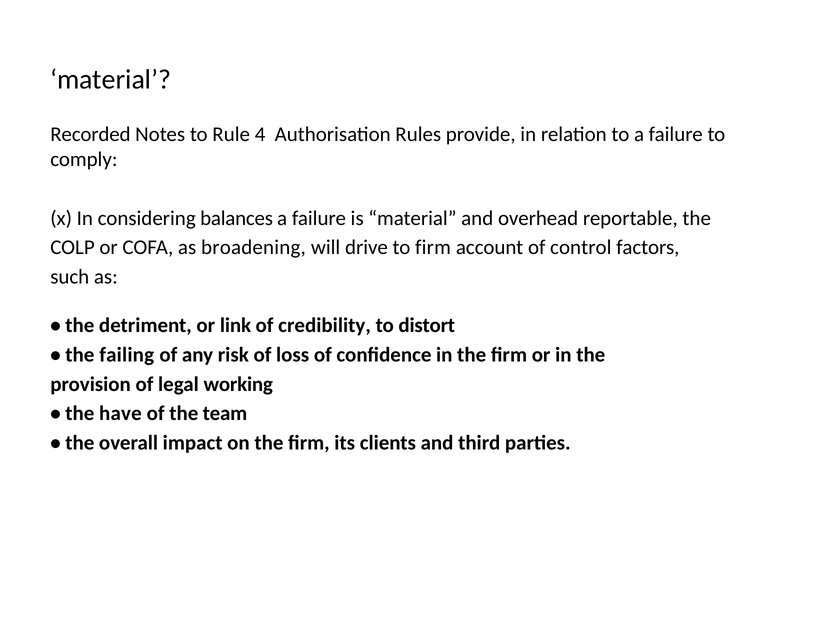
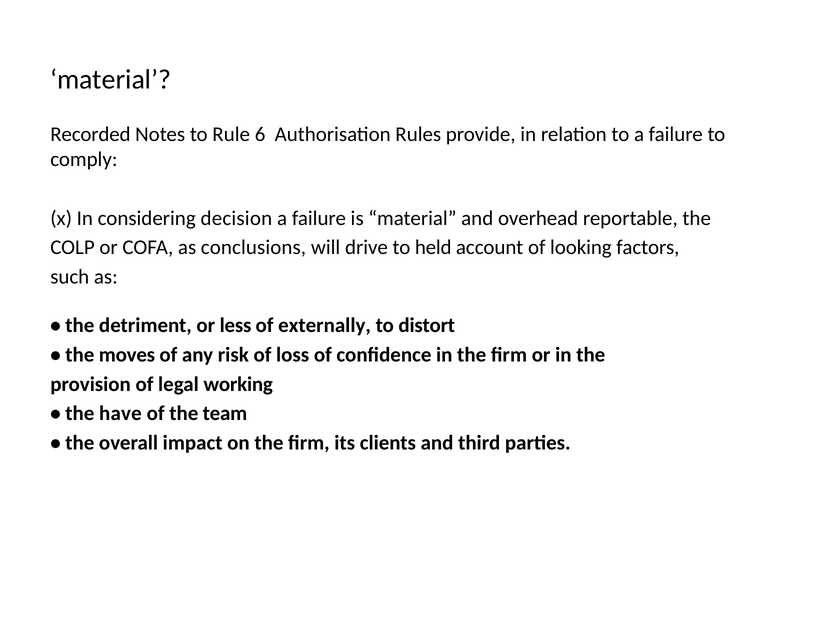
4: 4 -> 6 (260, 134)
balances: balances -> decision (236, 218)
broadening: broadening -> conclusions (253, 248)
to firm: firm -> held (433, 248)
control: control -> looking (581, 248)
link: link -> less (236, 326)
credibility: credibility -> externally (325, 326)
failing: failing -> moves (127, 355)
